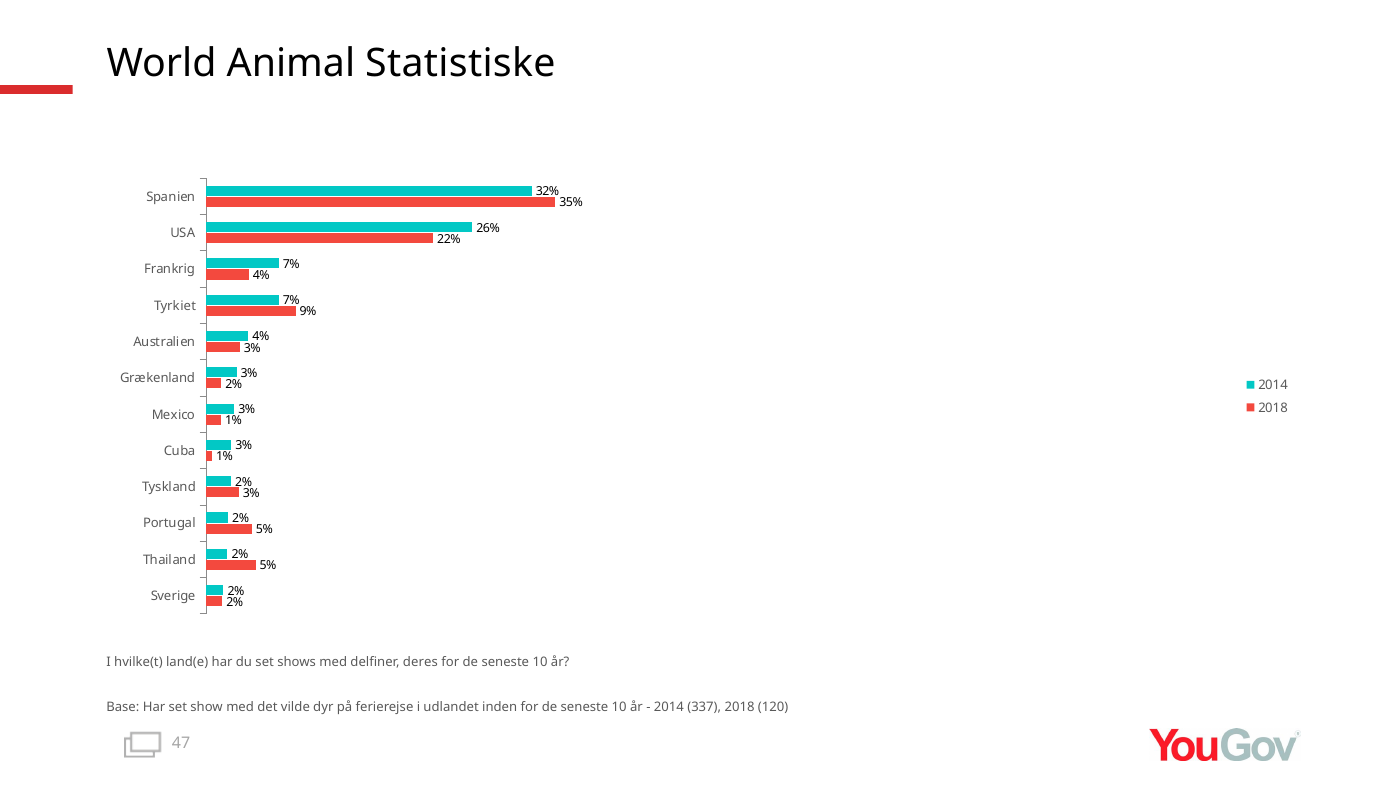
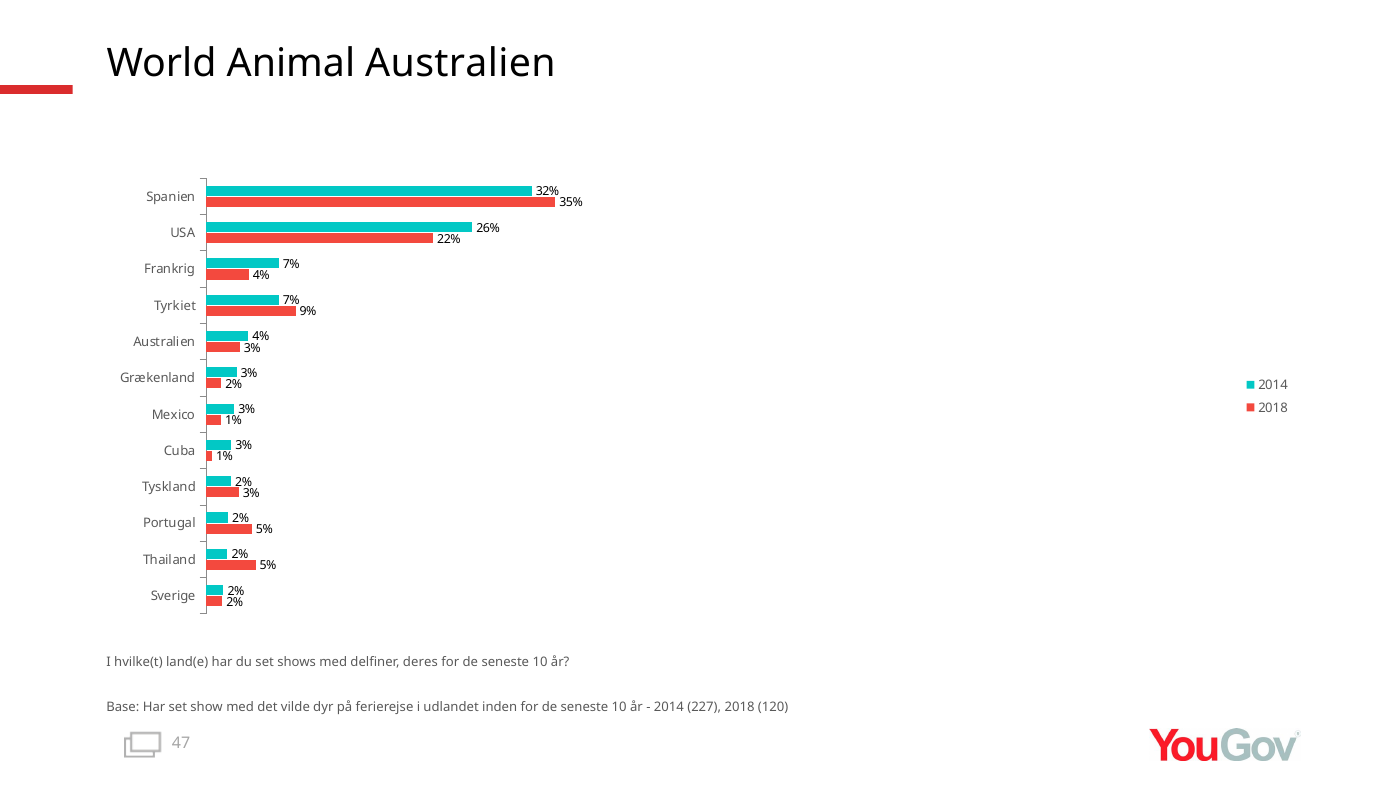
Animal Statistiske: Statistiske -> Australien (460, 64)
337: 337 -> 227 (704, 707)
